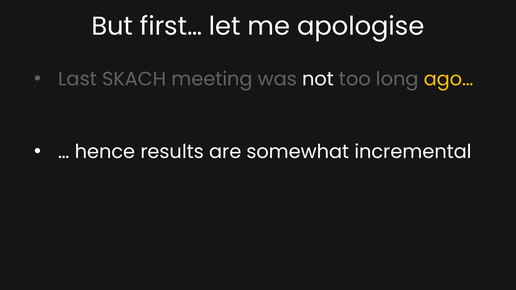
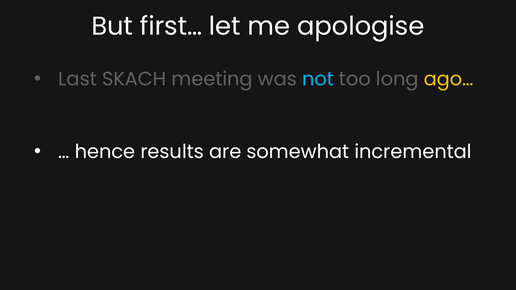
not colour: white -> light blue (318, 79)
